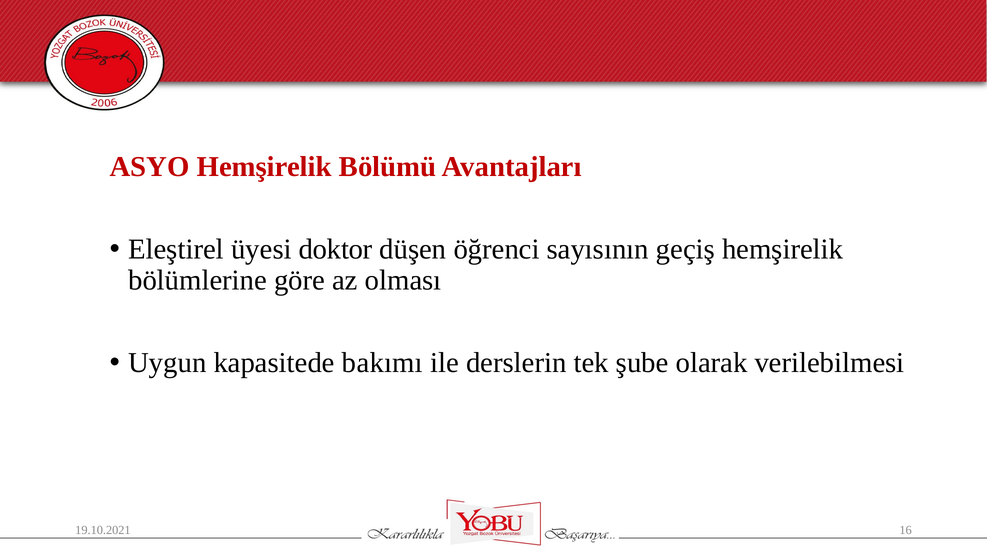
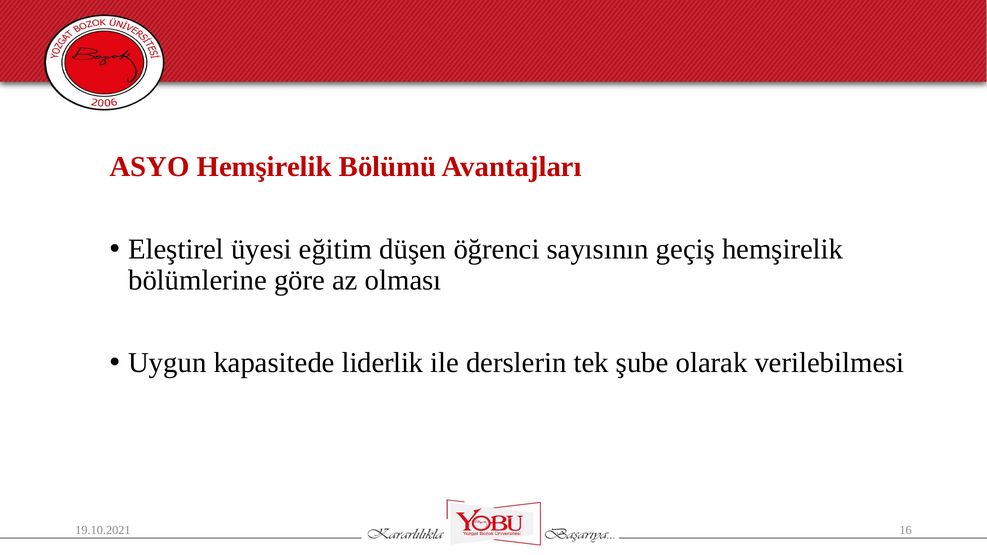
doktor: doktor -> eğitim (335, 249)
bakımı: bakımı -> liderlik (383, 363)
